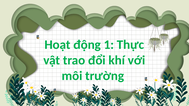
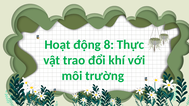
1: 1 -> 8 (109, 45)
